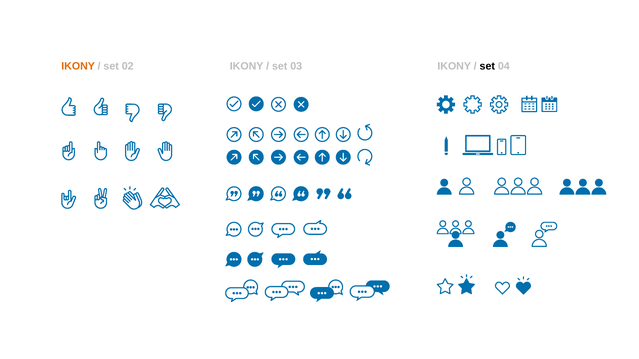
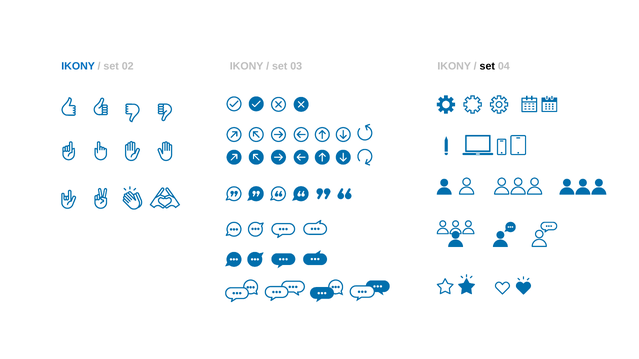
IKONY colour: orange -> blue (78, 66)
